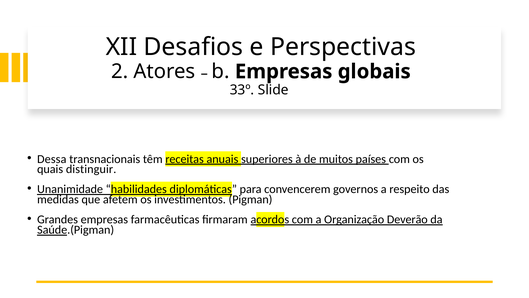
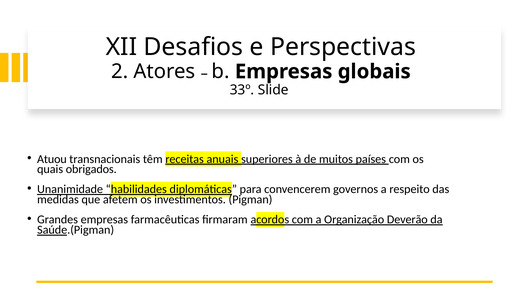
Dessa: Dessa -> Atuou (52, 159)
distinguir: distinguir -> obrigados (91, 169)
